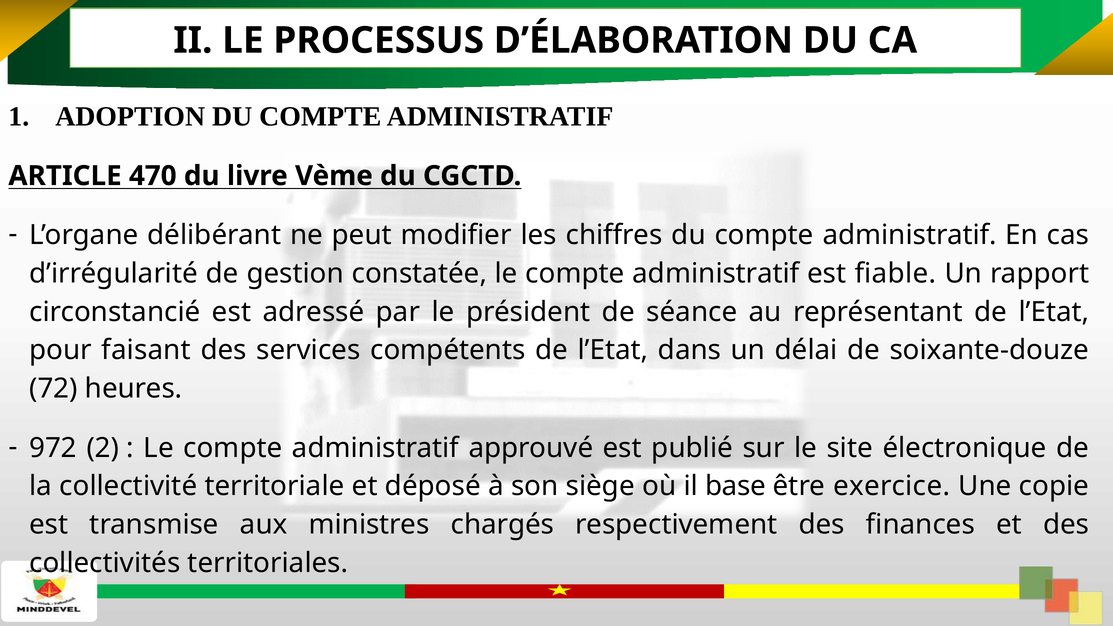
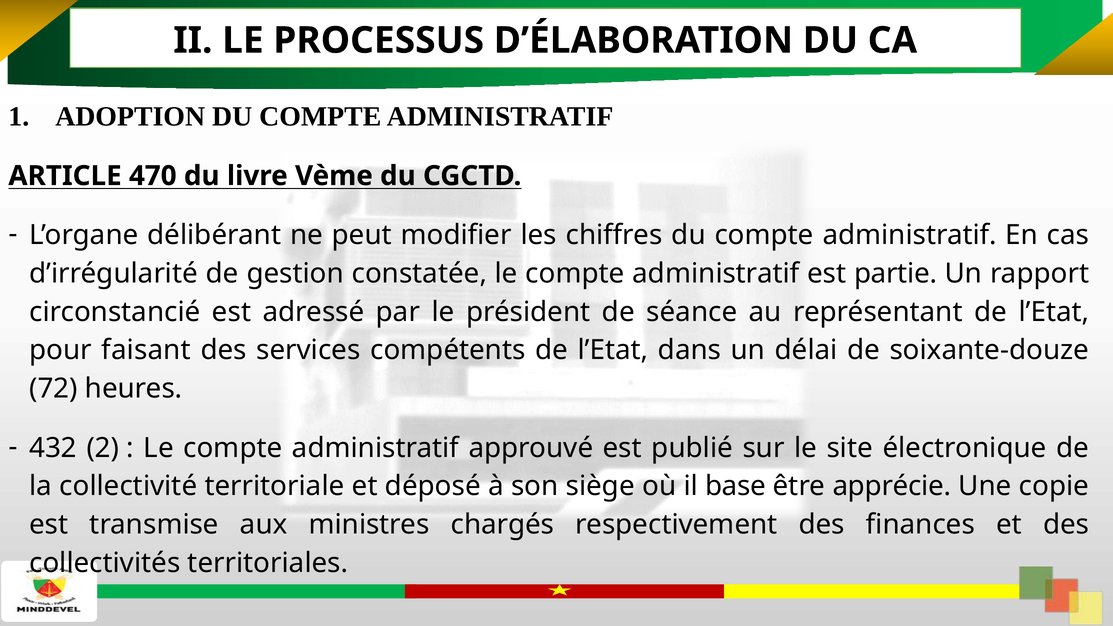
fiable: fiable -> partie (896, 274)
972: 972 -> 432 (53, 448)
exercice: exercice -> apprécie (892, 486)
